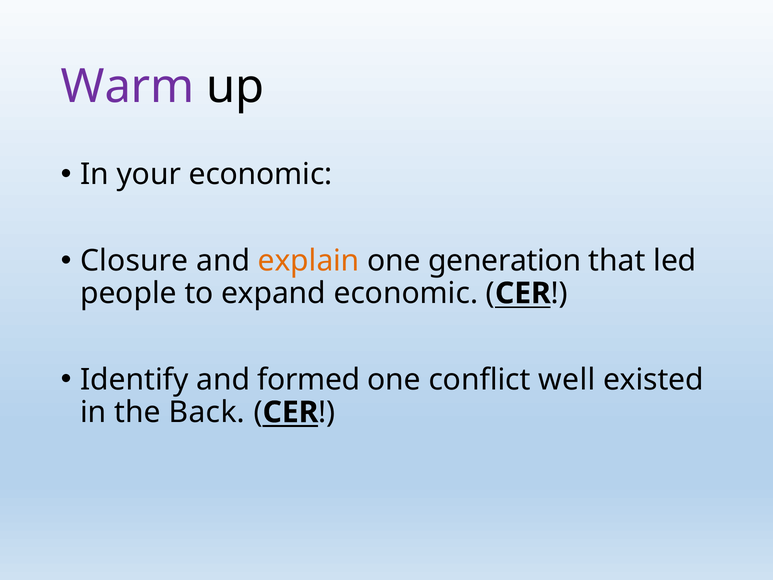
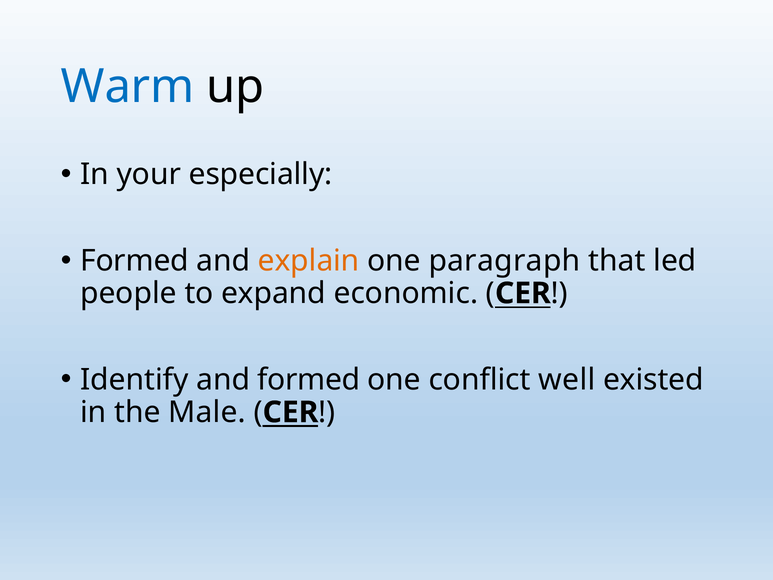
Warm colour: purple -> blue (128, 87)
your economic: economic -> especially (261, 174)
Closure: Closure -> Formed (134, 261)
generation: generation -> paragraph (504, 261)
Back: Back -> Male (207, 412)
